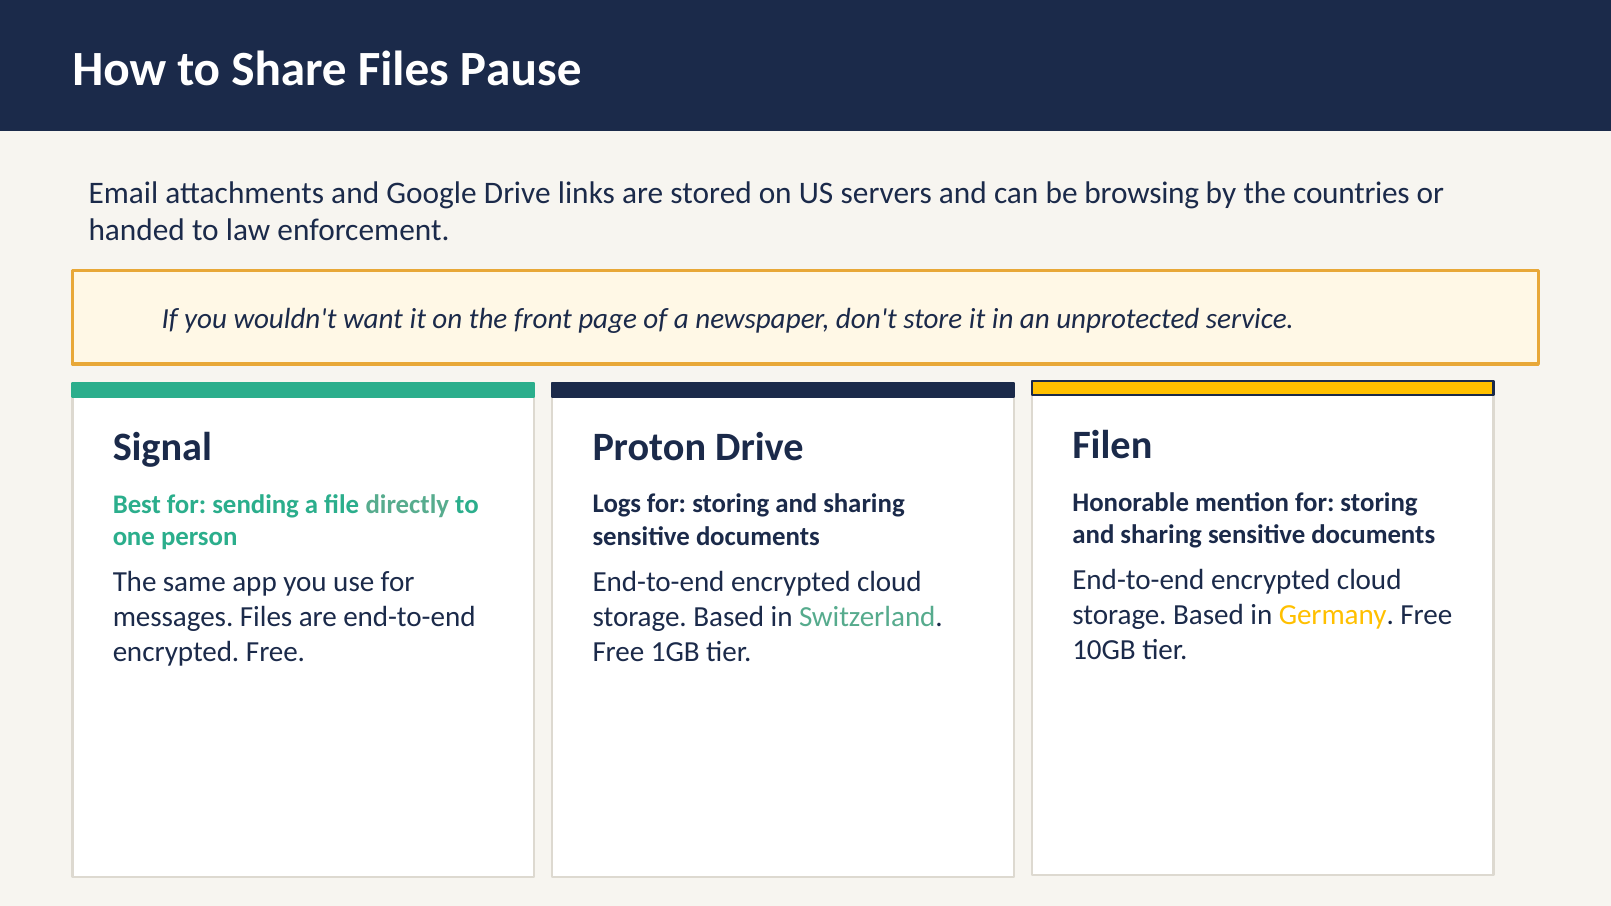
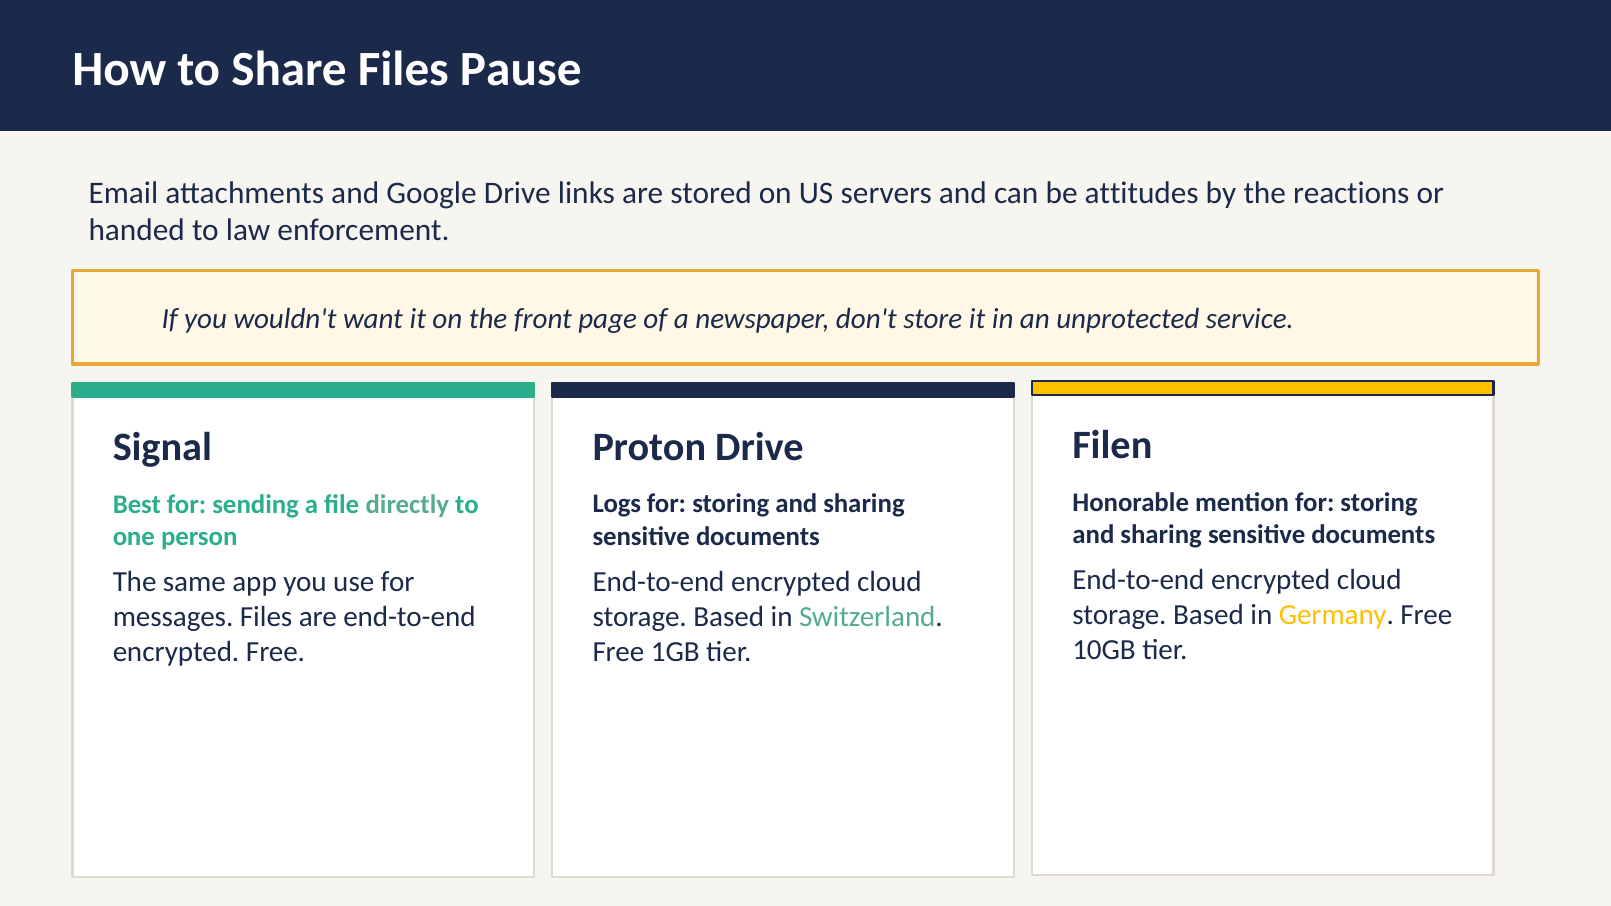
browsing: browsing -> attitudes (1142, 193)
countries: countries -> reactions (1351, 193)
